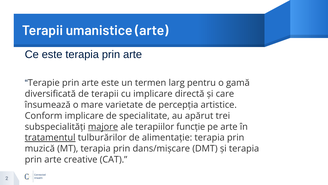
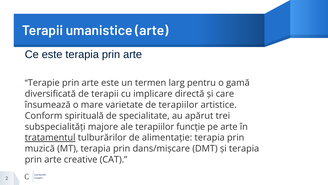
de percepția: percepția -> terapiilor (178, 105)
Conform implicare: implicare -> spirituală (84, 115)
majore underline: present -> none (103, 126)
